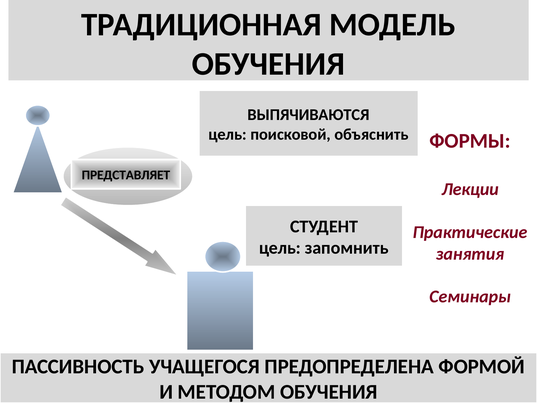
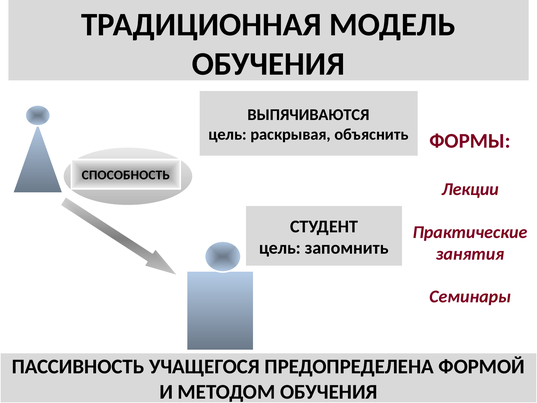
поисковой: поисковой -> раскрывая (291, 134)
ПРЕДСТАВЛЯЕТ: ПРЕДСТАВЛЯЕТ -> СПОСОБНОСТЬ (126, 175)
